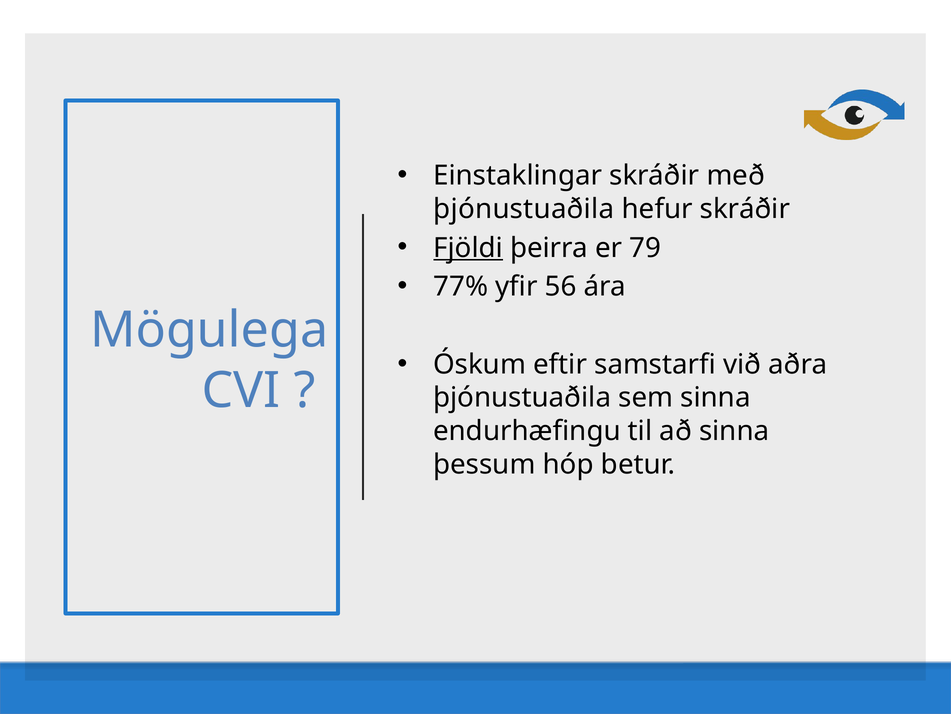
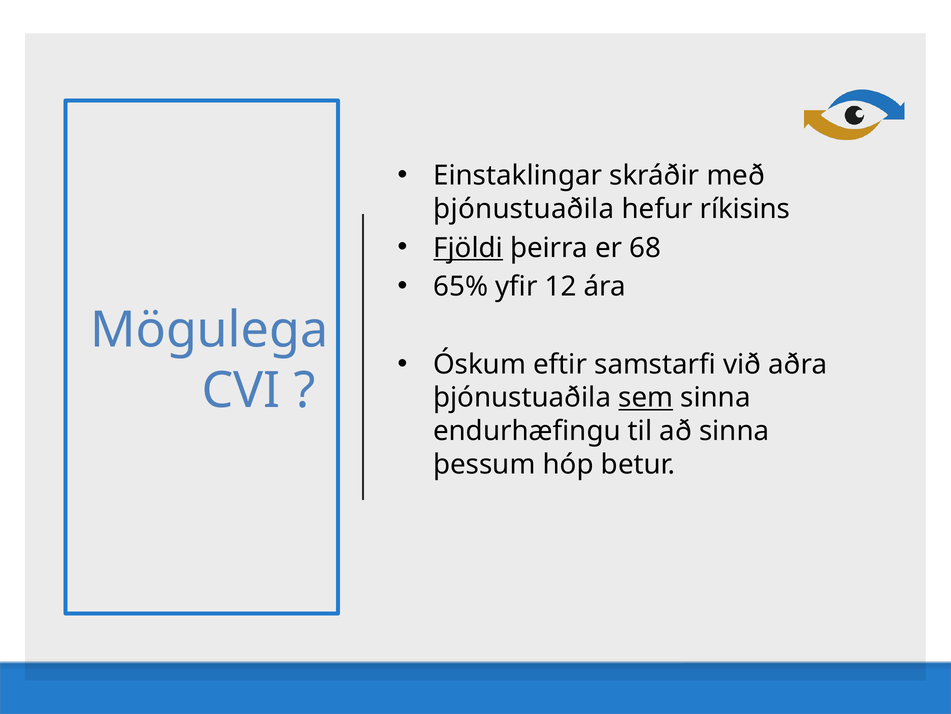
hefur skráðir: skráðir -> ríkisins (745, 209)
79: 79 -> 68 (645, 248)
77%: 77% -> 65% (461, 286)
56: 56 -> 12 (561, 286)
sem underline: none -> present (646, 397)
